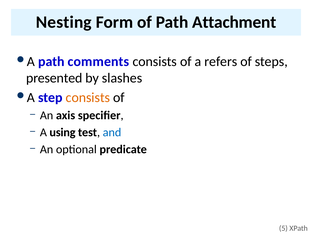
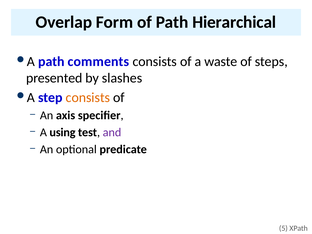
Nesting: Nesting -> Overlap (64, 22)
Attachment: Attachment -> Hierarchical (234, 22)
refers: refers -> waste (221, 62)
and colour: blue -> purple (112, 132)
